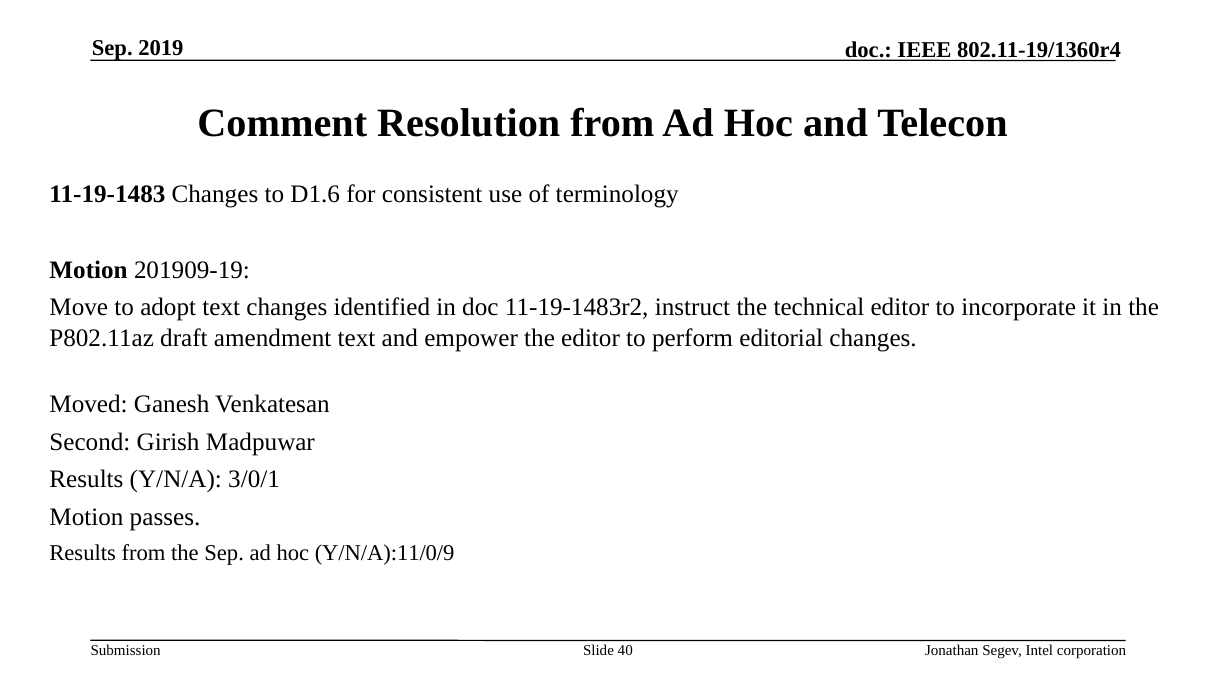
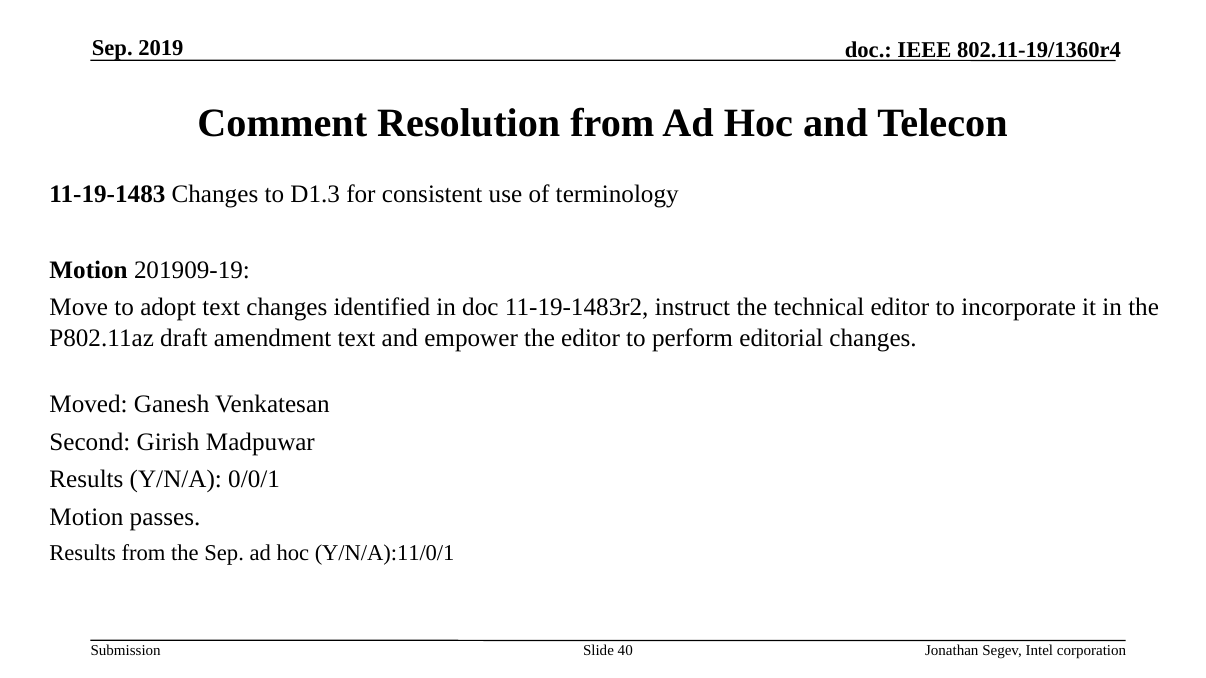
D1.6: D1.6 -> D1.3 (315, 195)
3/0/1: 3/0/1 -> 0/0/1 (254, 480)
Y/N/A):11/0/9: Y/N/A):11/0/9 -> Y/N/A):11/0/1 (385, 553)
